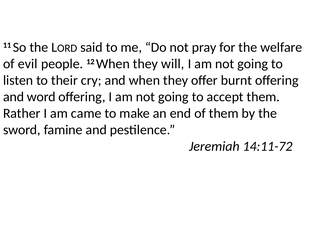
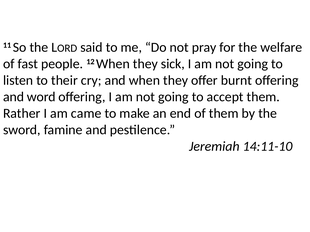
evil: evil -> fast (28, 64)
will: will -> sick (173, 64)
14:11-72: 14:11-72 -> 14:11-10 (268, 147)
